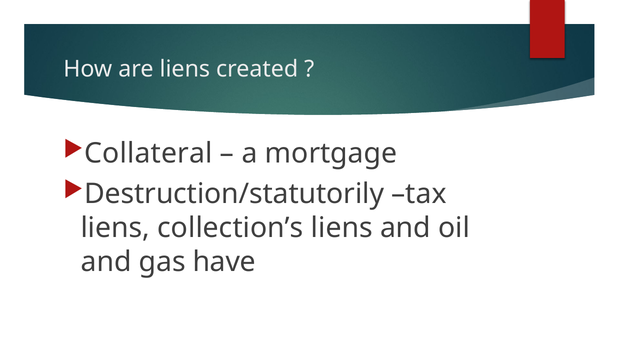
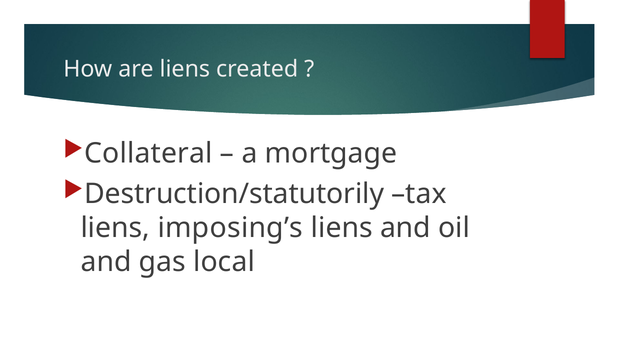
collection’s: collection’s -> imposing’s (230, 228)
have: have -> local (224, 262)
